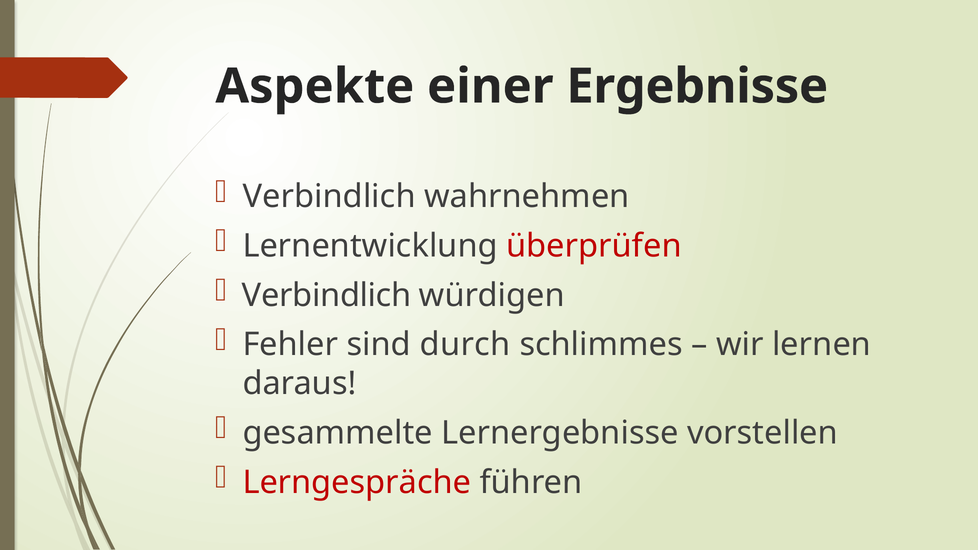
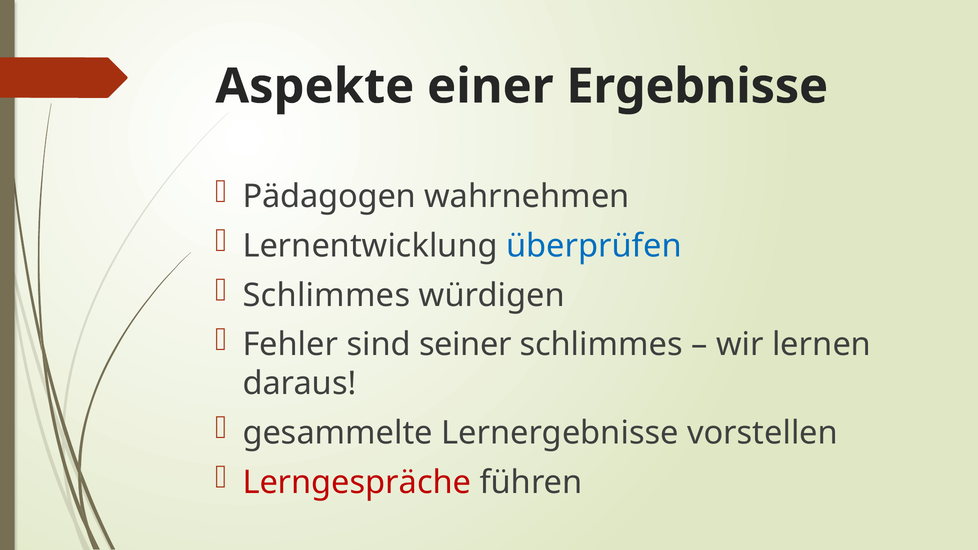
Verbindlich: Verbindlich -> Pädagogen (329, 197)
überprüfen colour: red -> blue (594, 246)
Verbindlich: Verbindlich -> Schlimmes (326, 295)
durch: durch -> seiner (465, 345)
